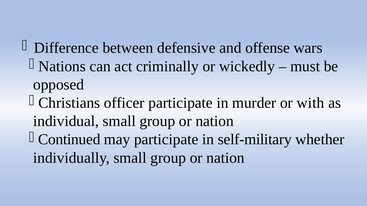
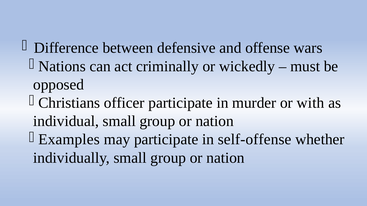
Continued: Continued -> Examples (69, 140)
self-military: self-military -> self-offense (255, 140)
